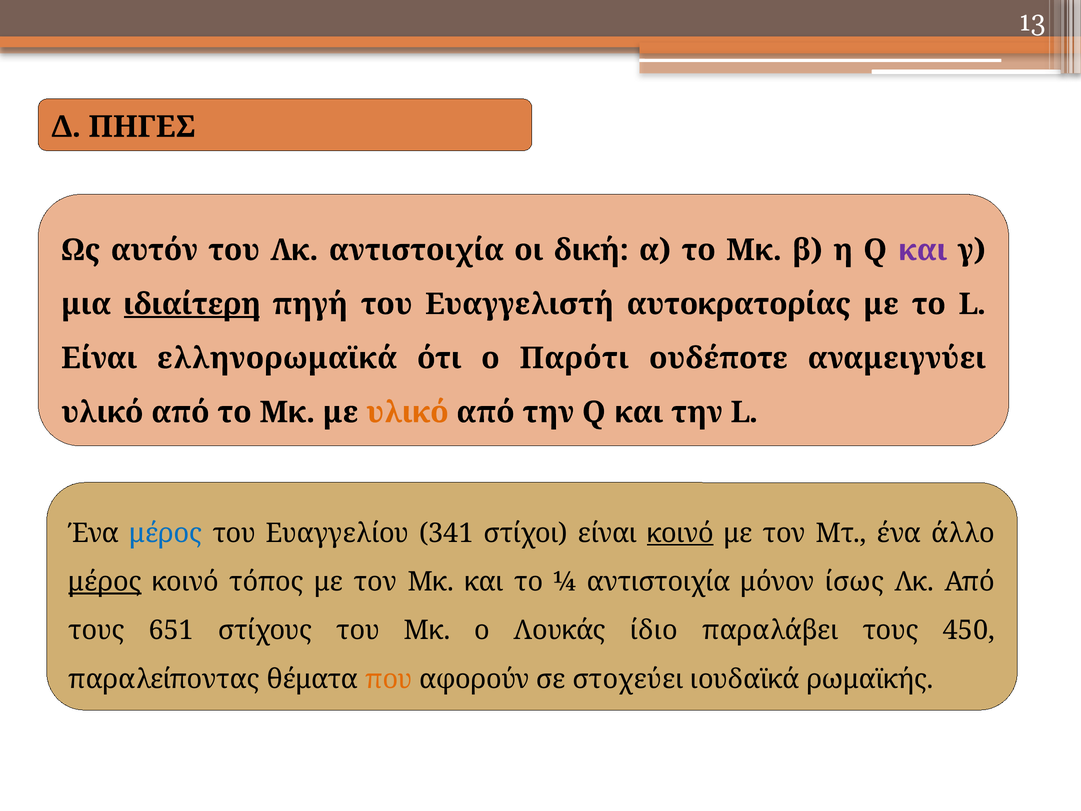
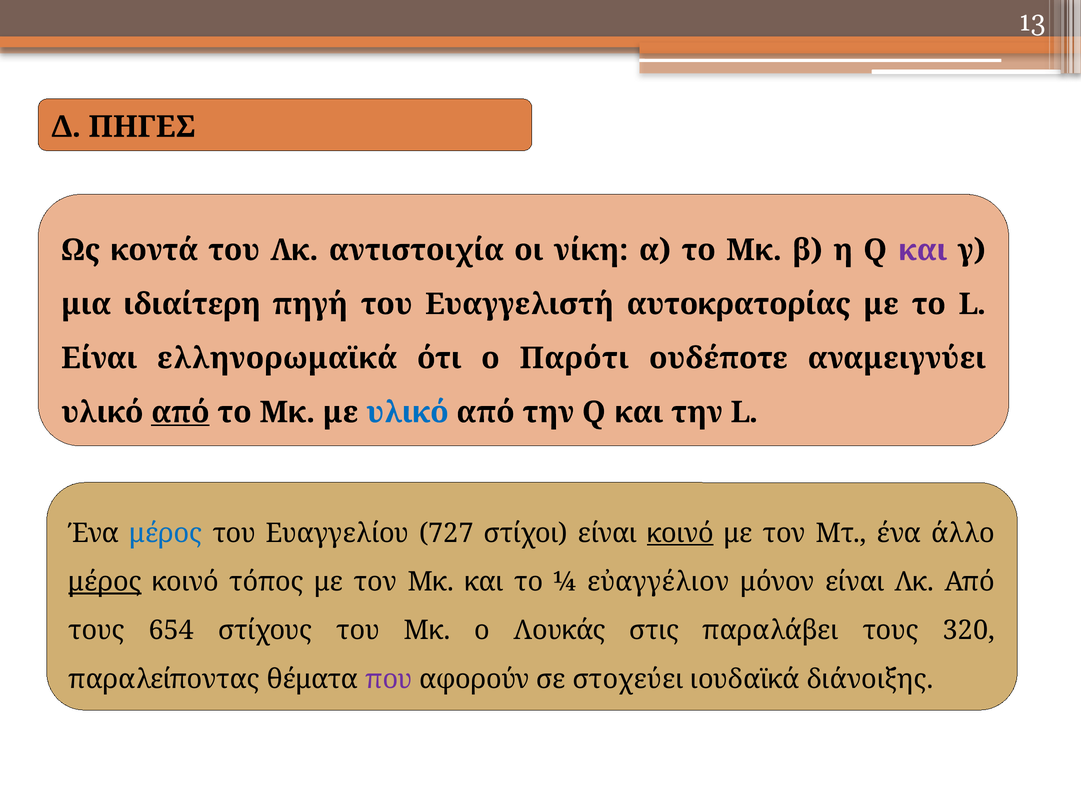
αυτόν: αυτόν -> κοντά (154, 250)
δική: δική -> νίκη (591, 250)
ιδιαίτερη underline: present -> none (192, 304)
από underline: none -> present (180, 412)
υλικό colour: orange -> blue (407, 412)
341: 341 -> 727 (446, 533)
¼ αντιστοιχία: αντιστοιχία -> εὐαγγέλιον (658, 582)
μόνον ίσως: ίσως -> είναι (855, 582)
651: 651 -> 654 (171, 630)
ίδιο: ίδιο -> στις (654, 630)
450: 450 -> 320 (969, 630)
που colour: orange -> purple (389, 679)
ρωμαϊκής: ρωμαϊκής -> διάνοιξης (870, 679)
